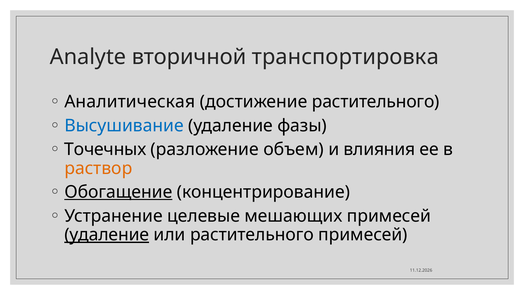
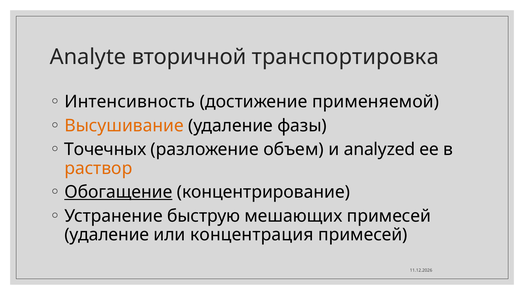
Аналитическая: Аналитическая -> Интенсивность (130, 102)
достижение растительного: растительного -> применяемой (376, 102)
Высушивание colour: blue -> orange (124, 125)
влияния: влияния -> analyzed (379, 149)
целевые: целевые -> быструю (204, 216)
удаление underline: present -> none (107, 235)
или растительного: растительного -> концентрация (252, 235)
